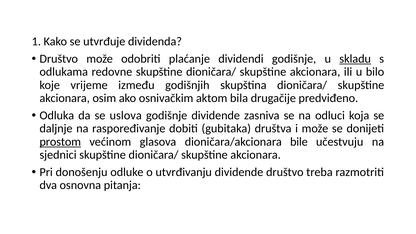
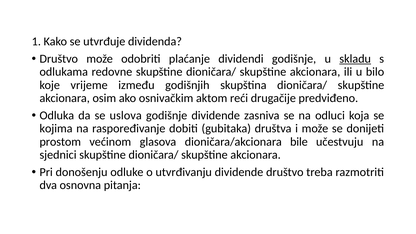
bila: bila -> reći (239, 98)
daljnje: daljnje -> kojima (56, 129)
prostom underline: present -> none (60, 142)
